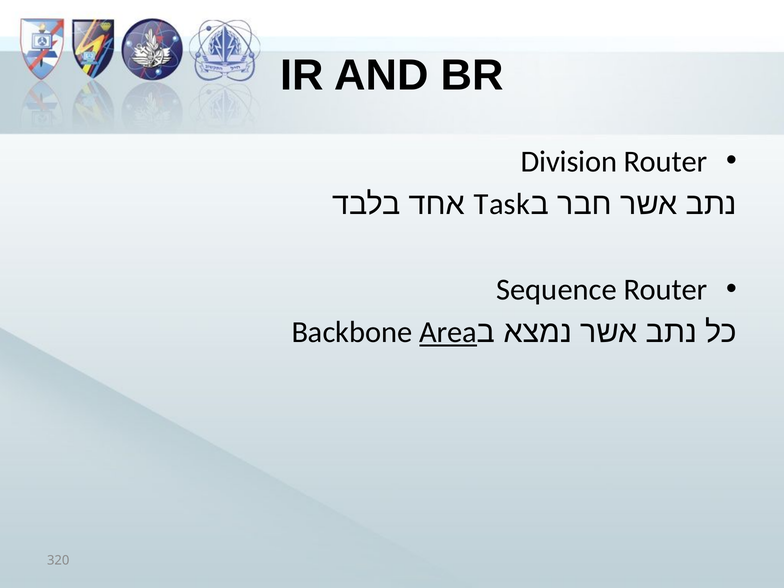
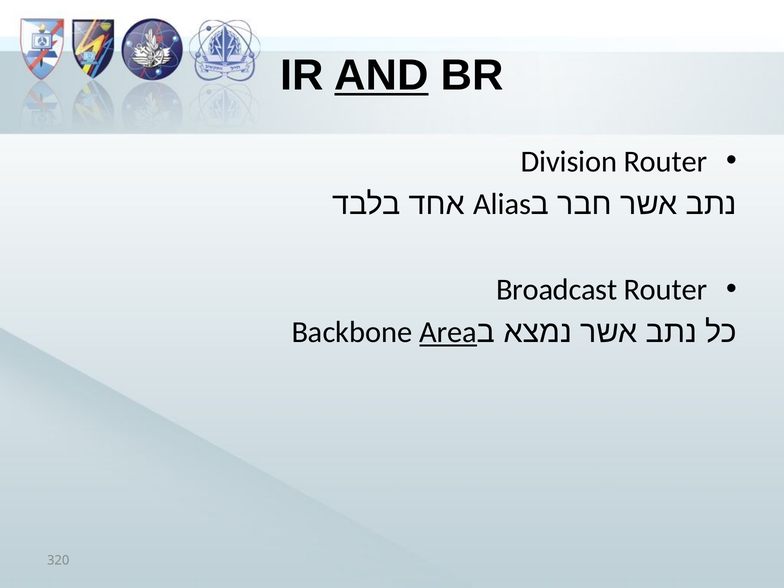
AND underline: none -> present (382, 76)
Task: Task -> Alias (502, 204)
Sequence: Sequence -> Broadcast (557, 290)
